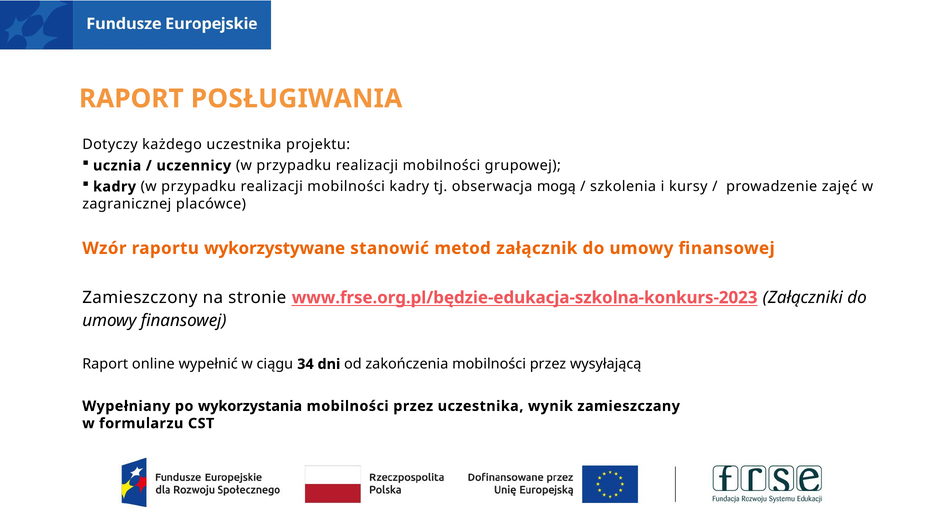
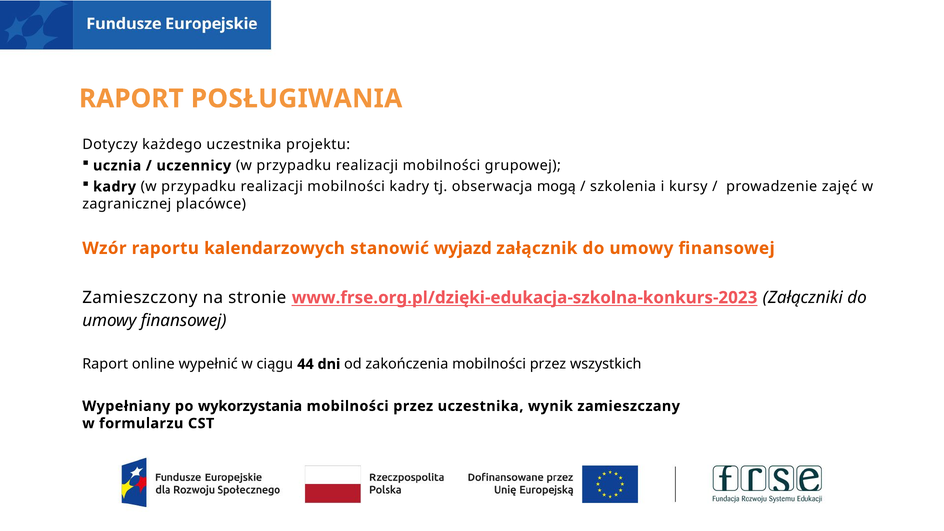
wykorzystywane: wykorzystywane -> kalendarzowych (274, 248)
metod: metod -> wyjazd (463, 248)
www.frse.org.pl/będzie-edukacja-szkolna-konkurs-2023: www.frse.org.pl/będzie-edukacja-szkolna-konkurs-2023 -> www.frse.org.pl/dzięki-edukacja-szkolna-konkurs-2023 (525, 298)
34: 34 -> 44 (305, 364)
wysyłającą: wysyłającą -> wszystkich (606, 364)
